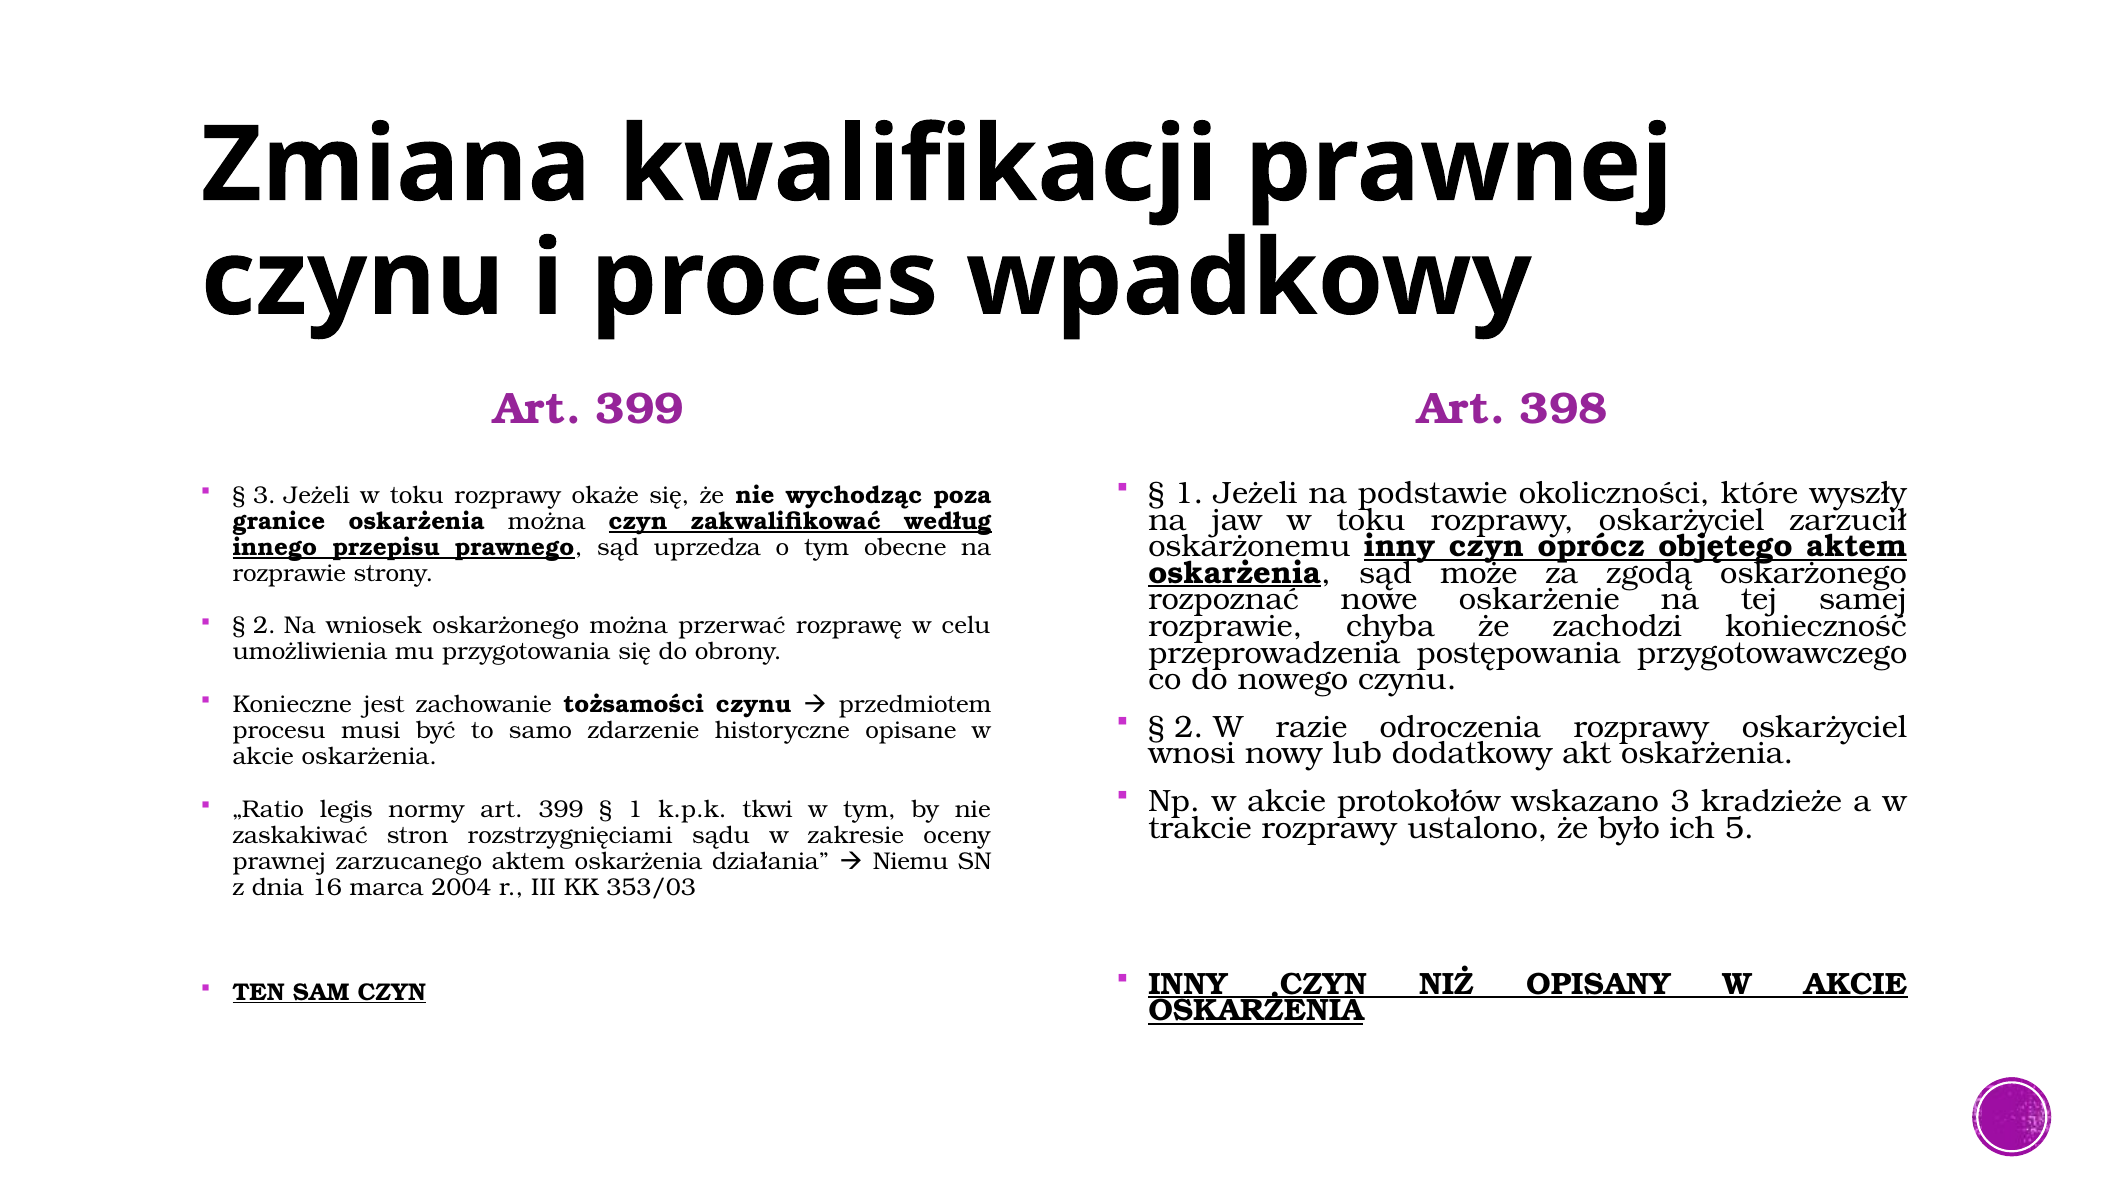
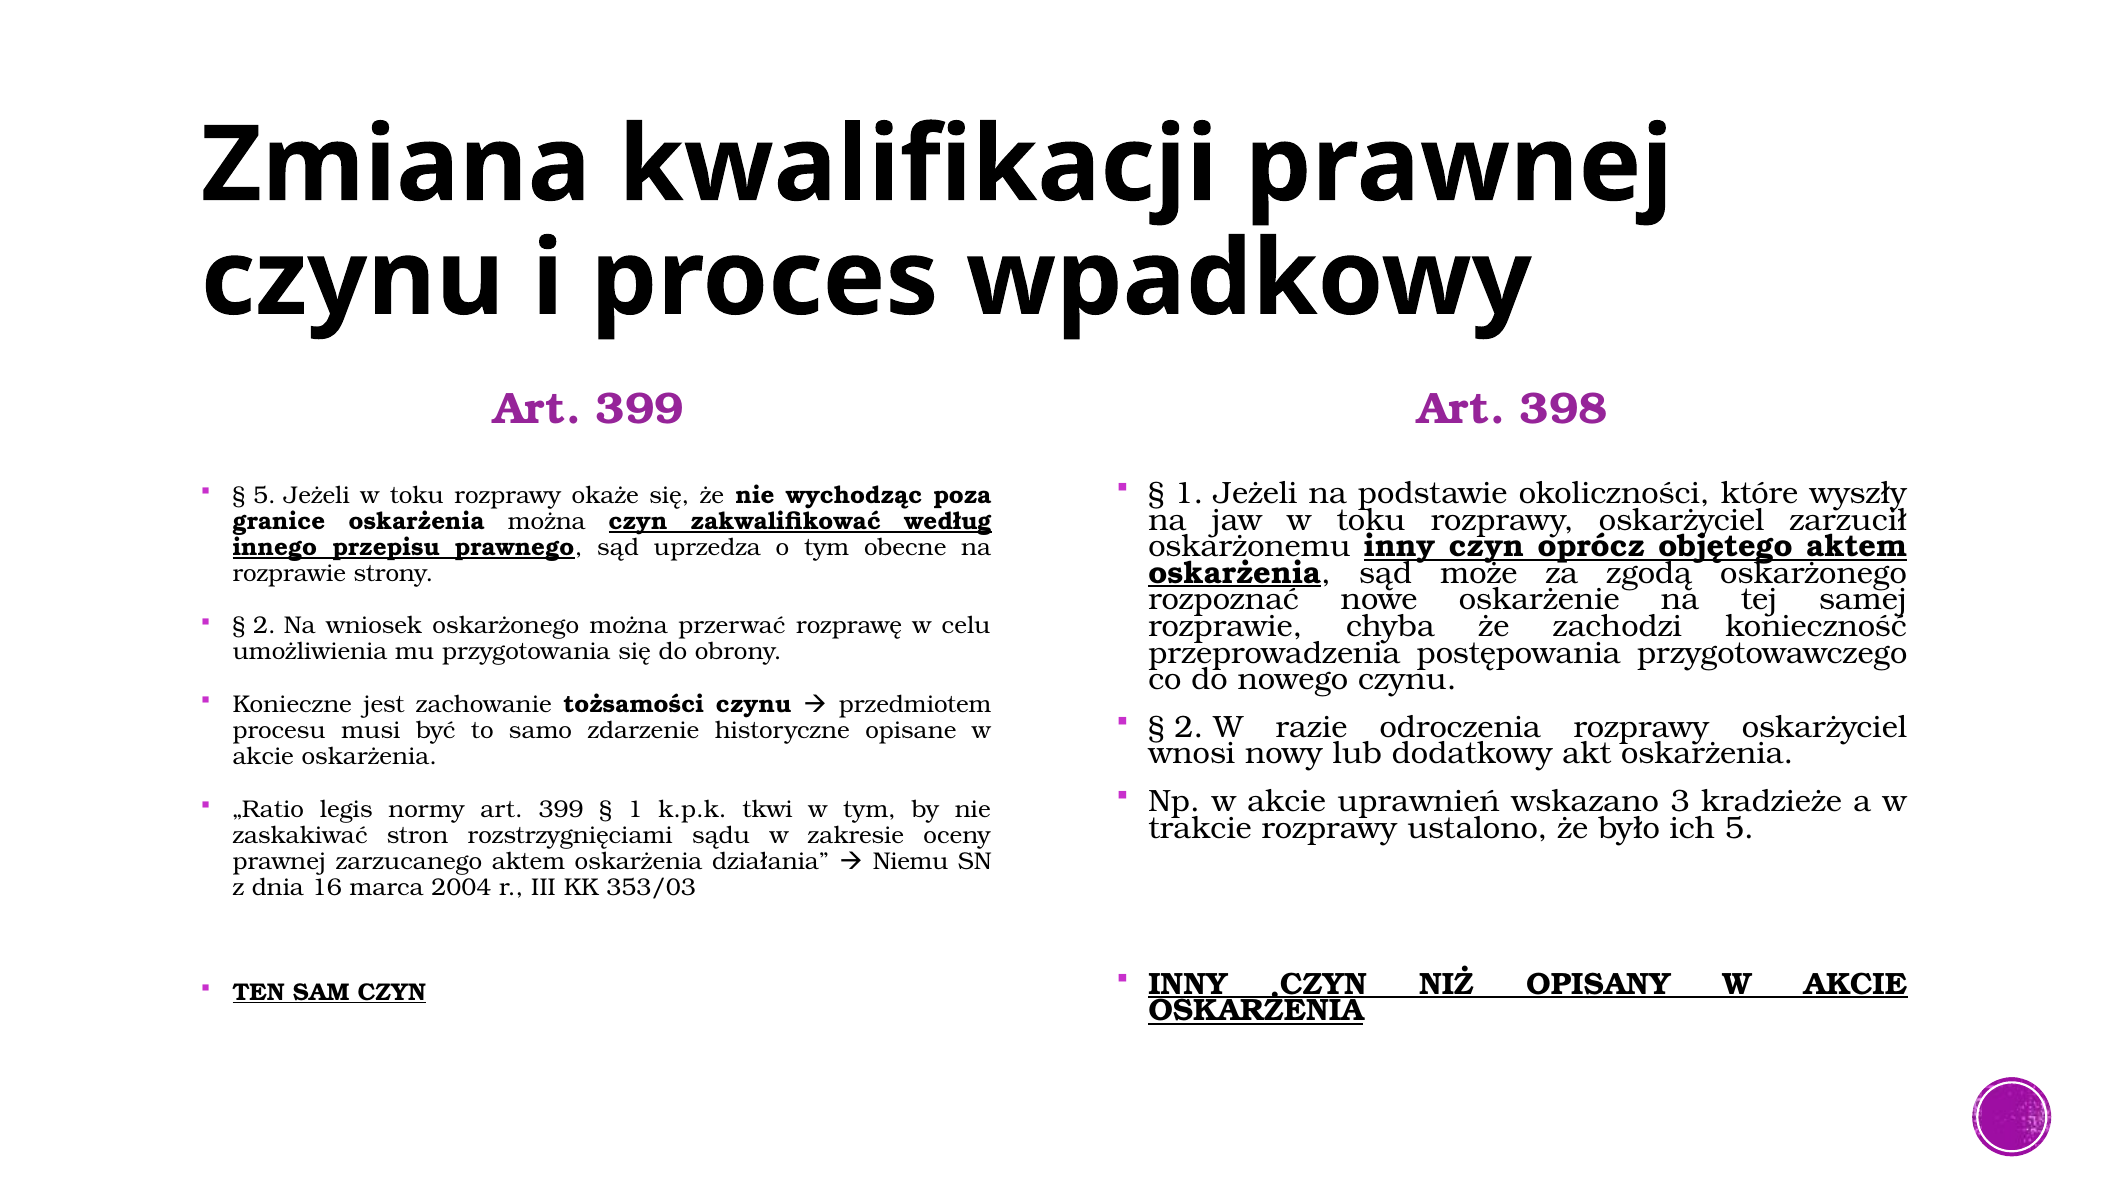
3: 3 -> 5 (264, 495)
protokołów: protokołów -> uprawnień (1419, 802)
